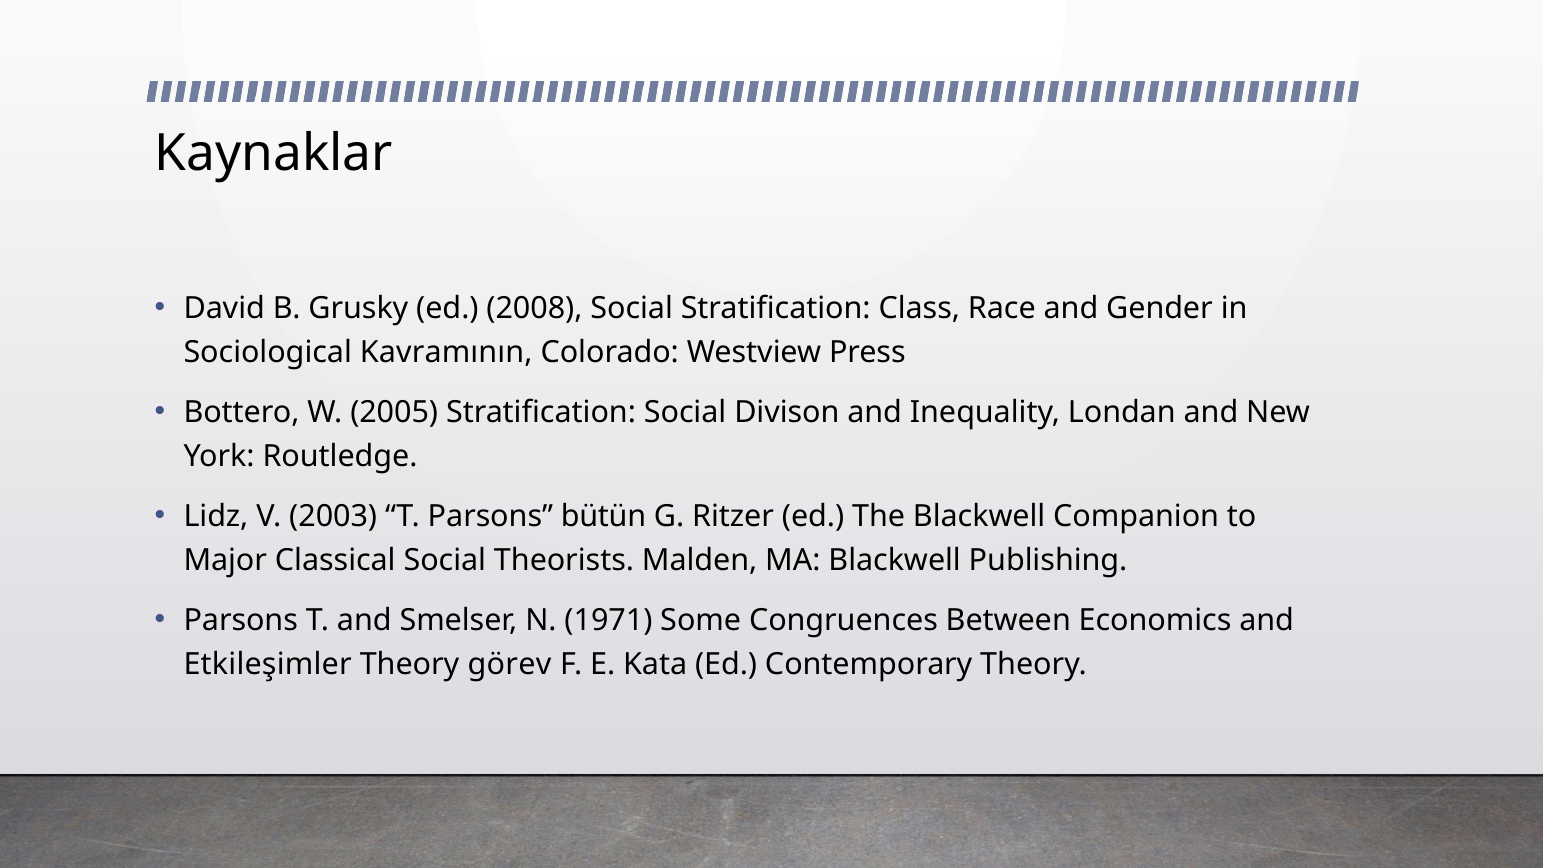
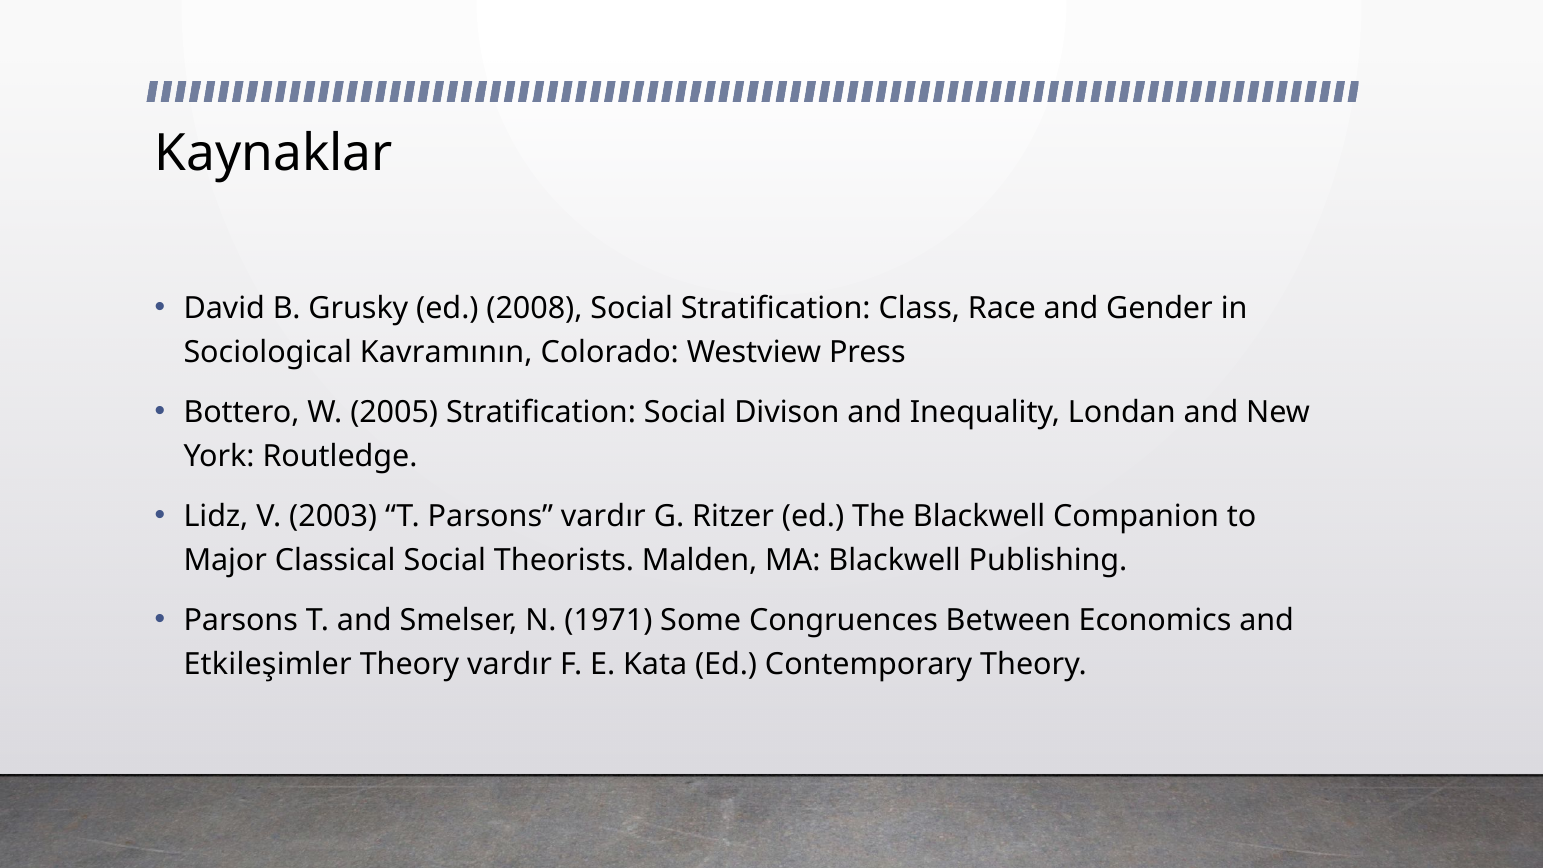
Parsons bütün: bütün -> vardır (603, 516)
Theory görev: görev -> vardır (510, 664)
